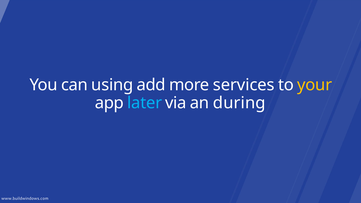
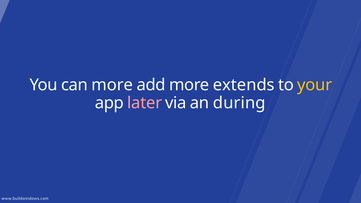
can using: using -> more (112, 85)
services: services -> extends (244, 85)
later colour: light blue -> pink (145, 103)
